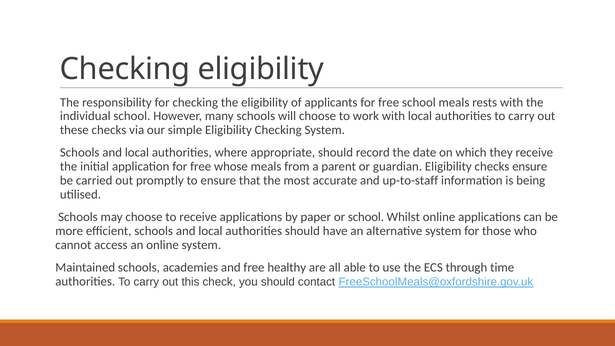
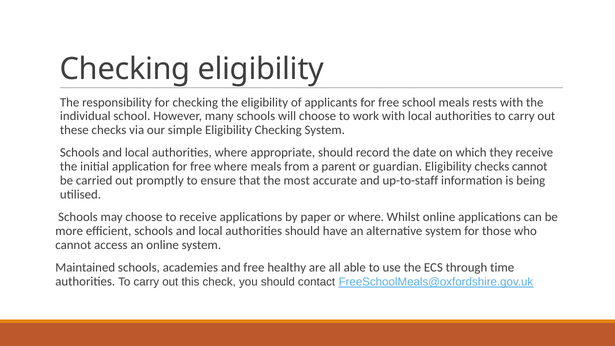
free whose: whose -> where (231, 167)
checks ensure: ensure -> cannot (530, 167)
or school: school -> where (366, 217)
